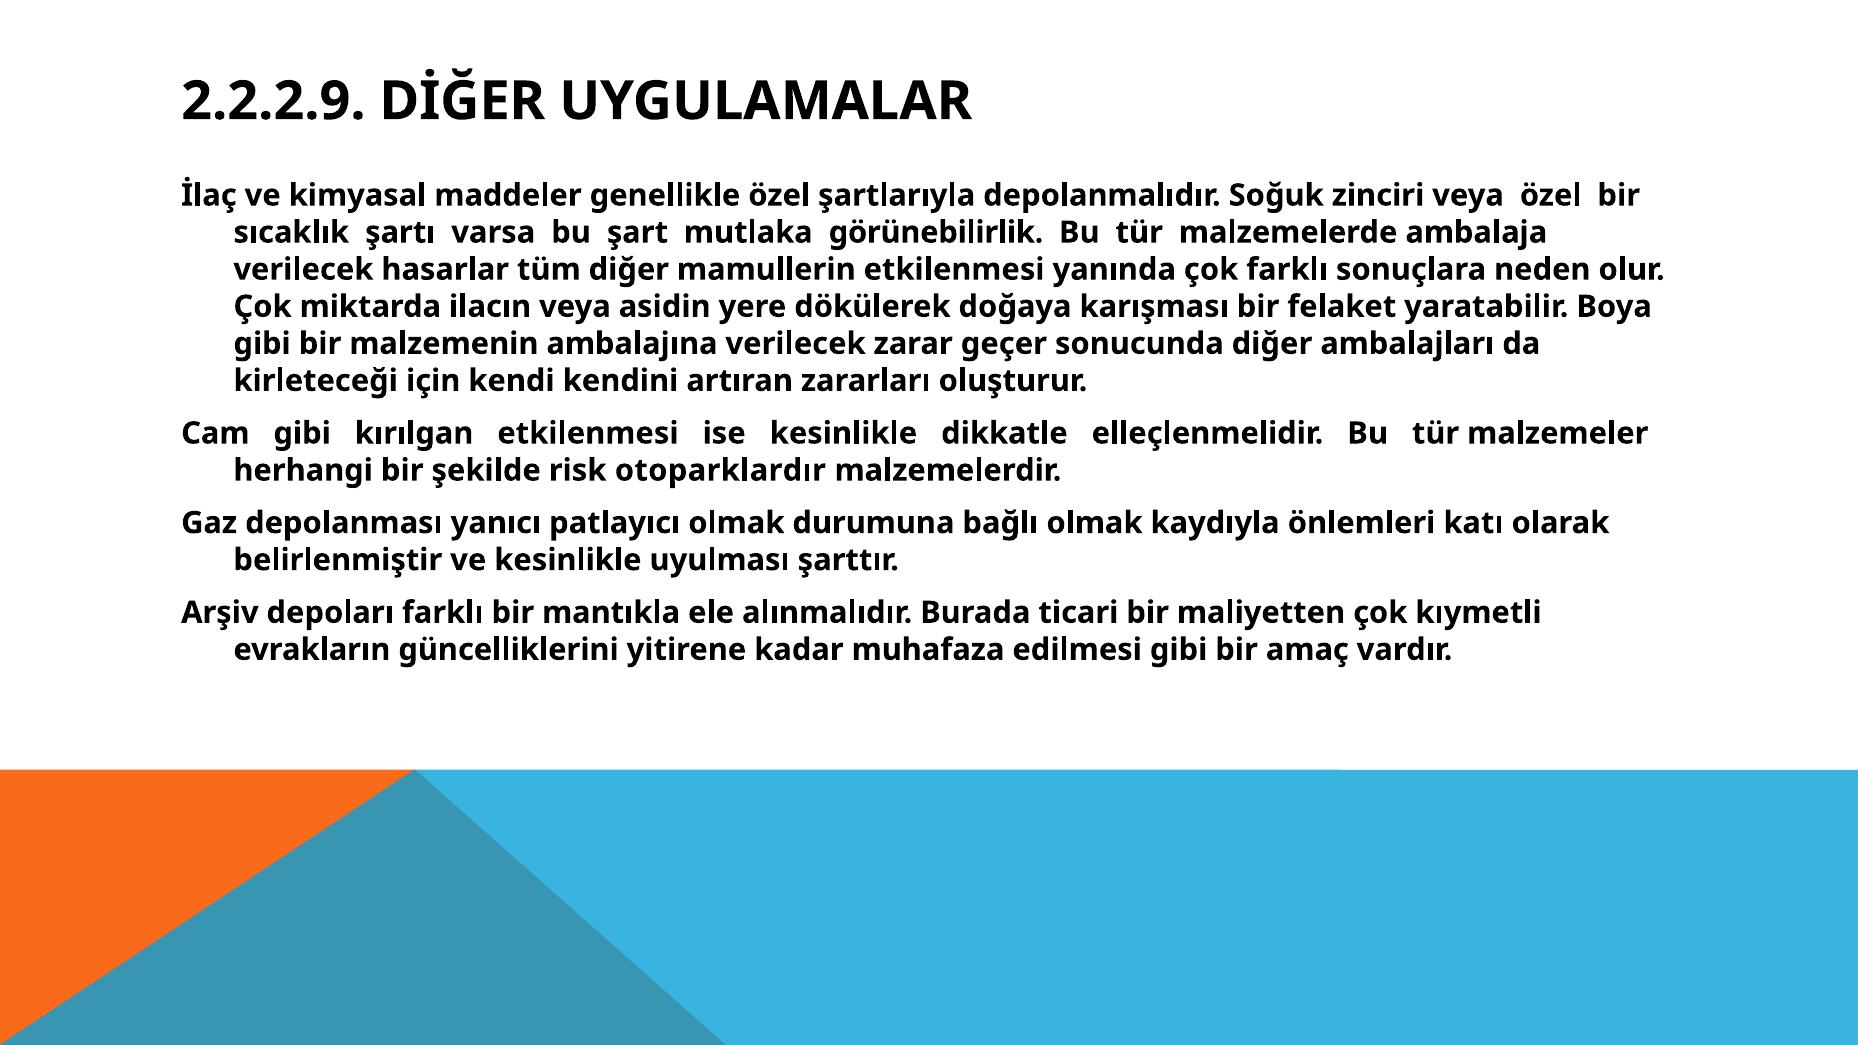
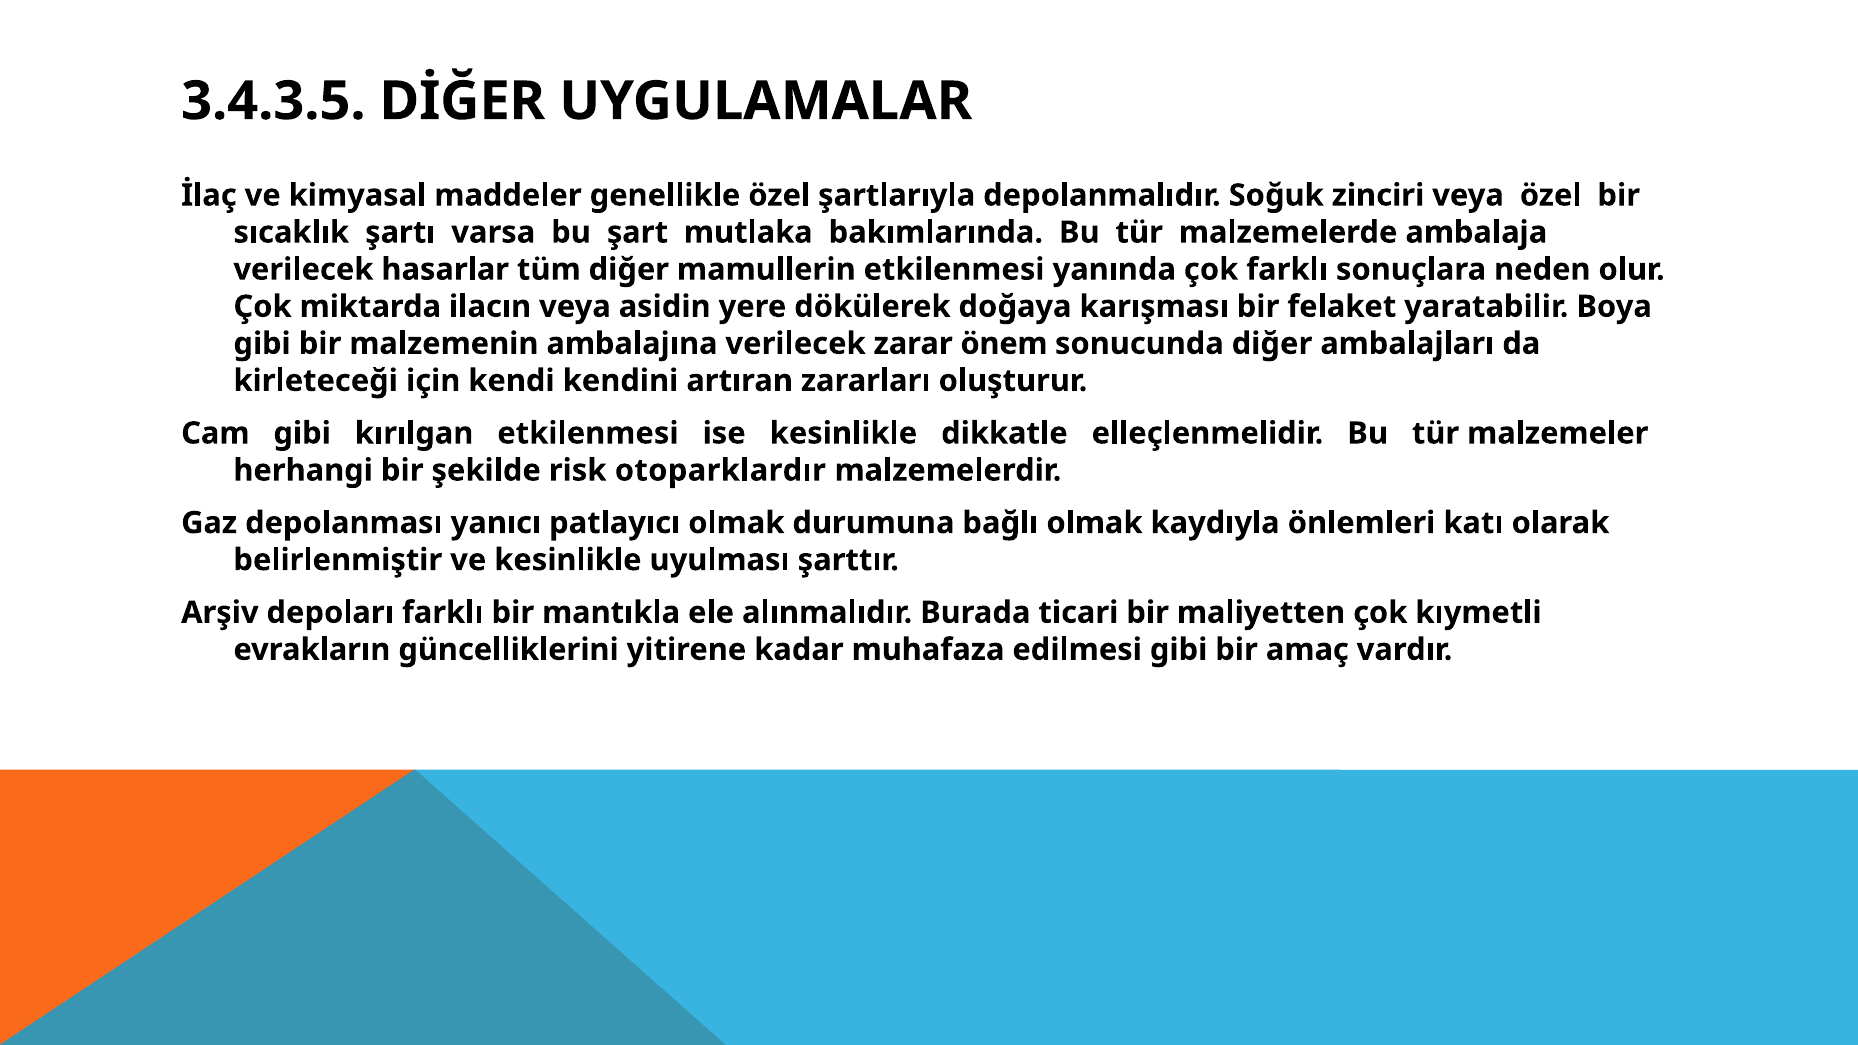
2.2.2.9: 2.2.2.9 -> 3.4.3.5 (273, 101)
görünebilirlik: görünebilirlik -> bakımlarında (936, 232)
geçer: geçer -> önem (1004, 344)
